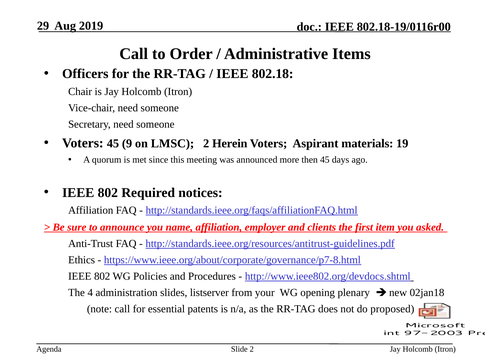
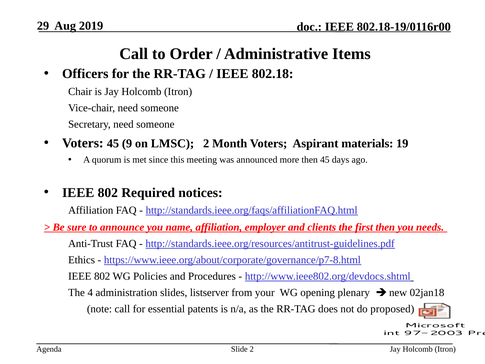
Herein: Herein -> Month (230, 143)
first item: item -> then (385, 227)
asked: asked -> needs (430, 227)
